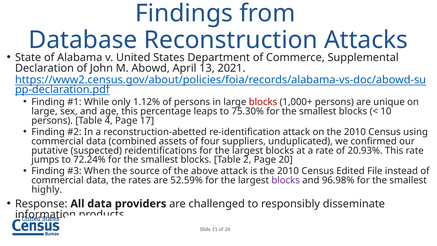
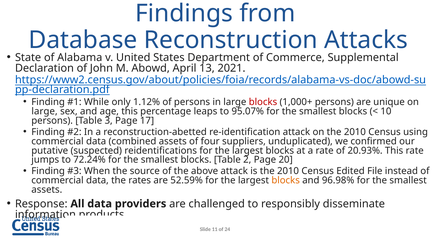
75.30%: 75.30% -> 95.07% (248, 111)
4: 4 -> 3 (109, 121)
blocks colour: purple -> orange (286, 180)
highly: highly -> assets (47, 190)
